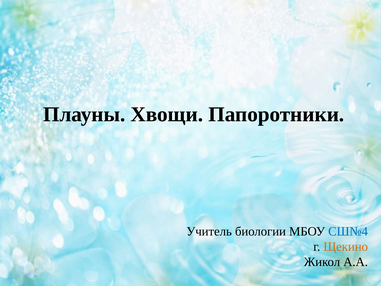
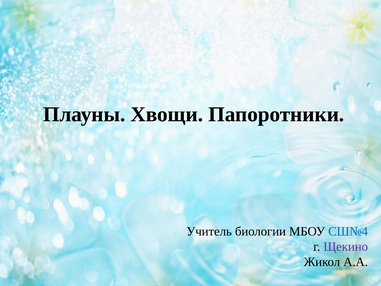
Щекино colour: orange -> purple (346, 246)
